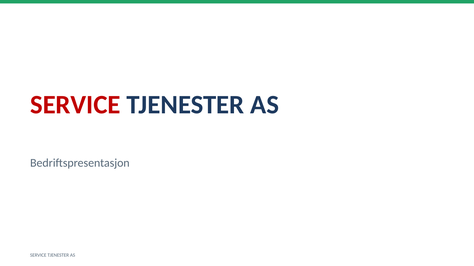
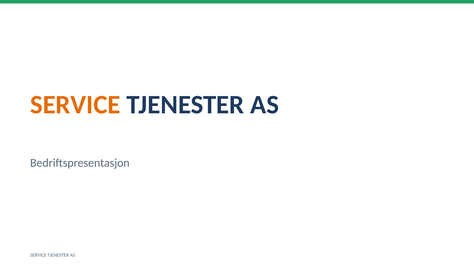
SERVICE colour: red -> orange (75, 105)
